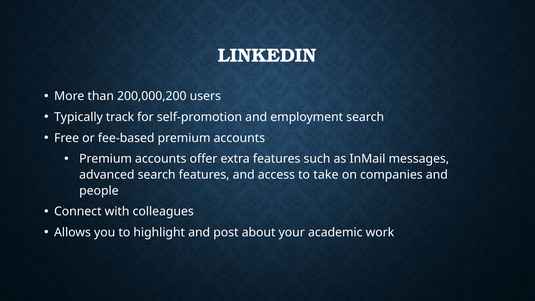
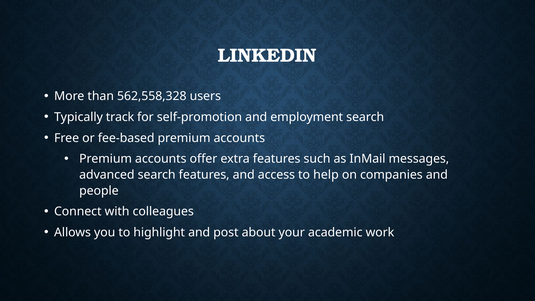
200,000,200: 200,000,200 -> 562,558,328 (152, 96)
take: take -> help (326, 175)
